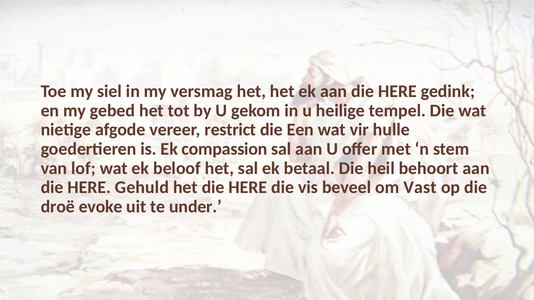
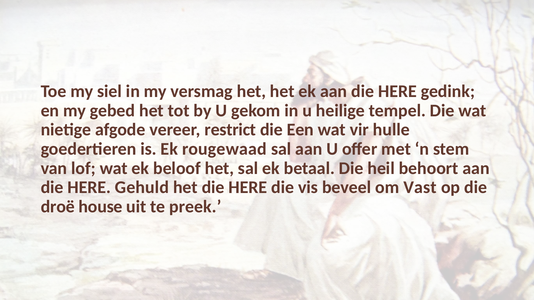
compassion: compassion -> rougewaad (224, 149)
evoke: evoke -> house (101, 207)
under: under -> preek (195, 207)
